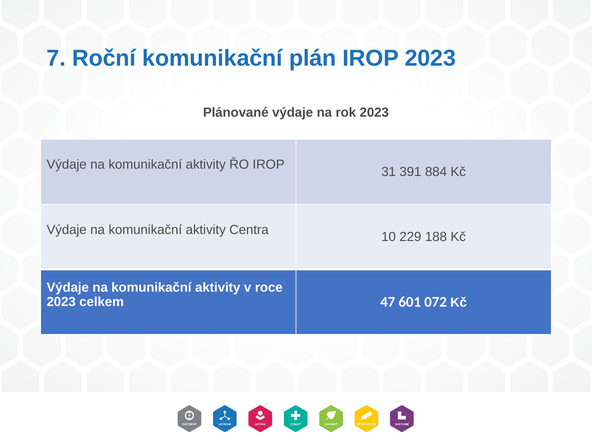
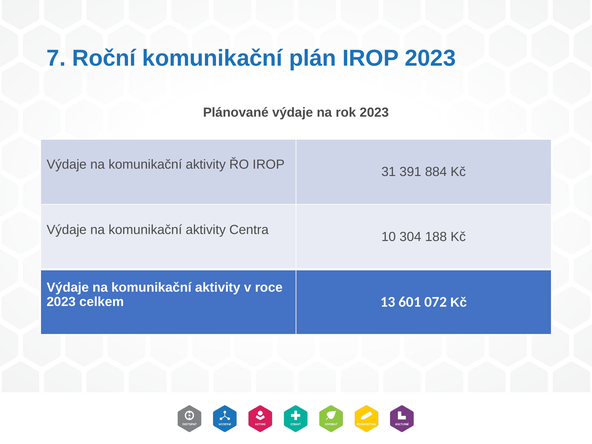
229: 229 -> 304 (410, 237)
47: 47 -> 13 (388, 302)
